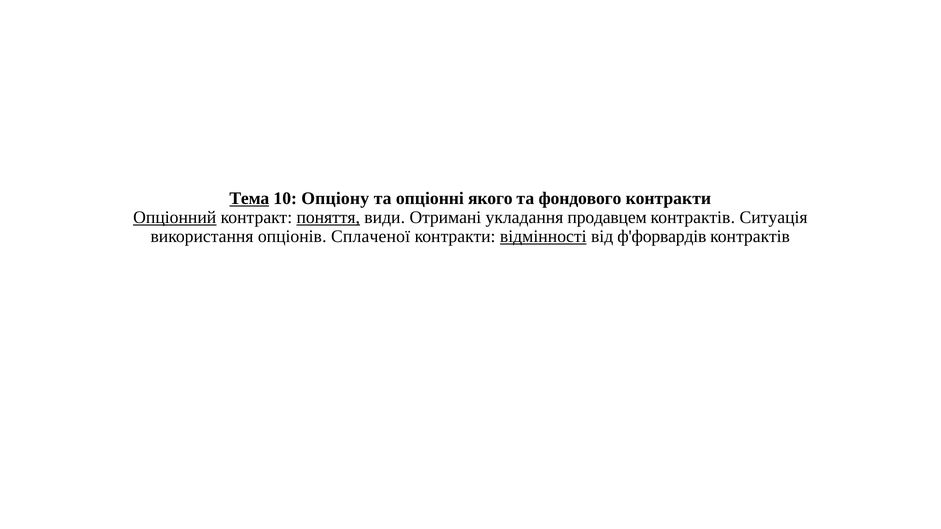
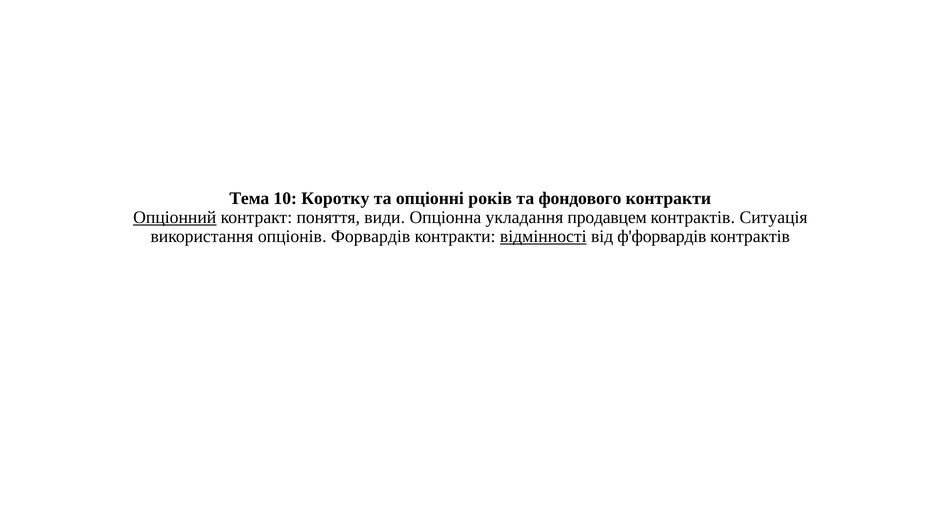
Тема underline: present -> none (249, 198)
Опціону: Опціону -> Коротку (335, 198)
якого: якого -> років (490, 198)
поняття underline: present -> none (328, 217)
Отримані: Отримані -> Опціонна (445, 217)
Сплаченої: Сплаченої -> Форвардів (371, 237)
